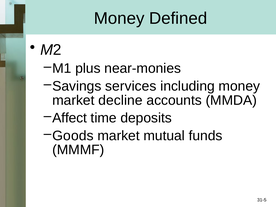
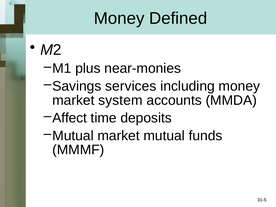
decline: decline -> system (120, 100)
Goods: Goods -> Mutual (73, 136)
